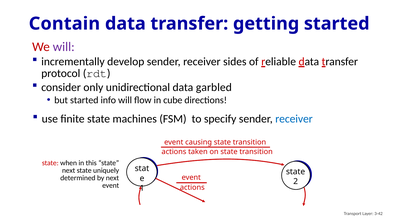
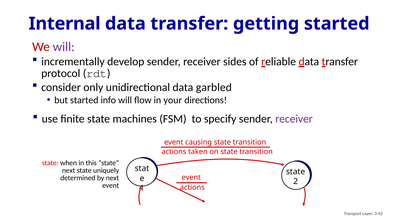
Contain: Contain -> Internal (65, 24)
cube: cube -> your (173, 100)
receiver colour: blue -> purple (294, 119)
